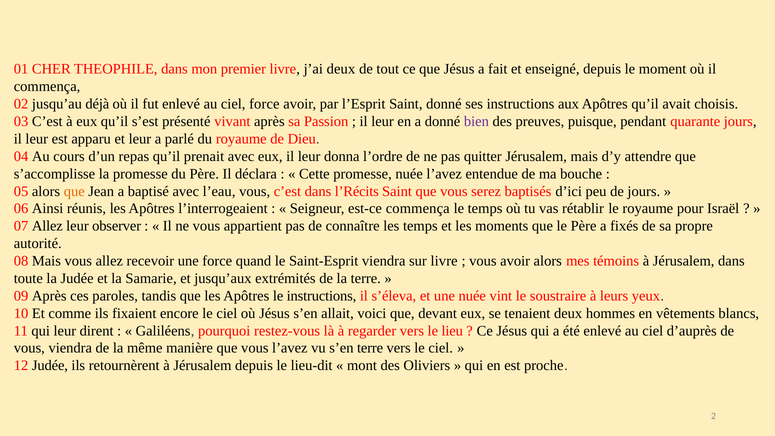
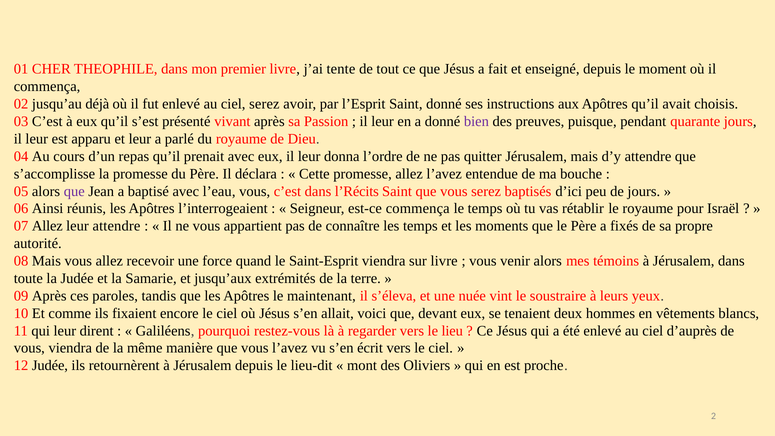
j’ai deux: deux -> tente (341, 69)
ciel force: force -> serez (264, 104)
promesse nuée: nuée -> allez (409, 174)
que colour: orange -> purple (74, 191)
leur observer: observer -> attendre (116, 226)
vous avoir: avoir -> venir (515, 261)
le instructions: instructions -> maintenant (321, 296)
s’en terre: terre -> écrit (370, 348)
